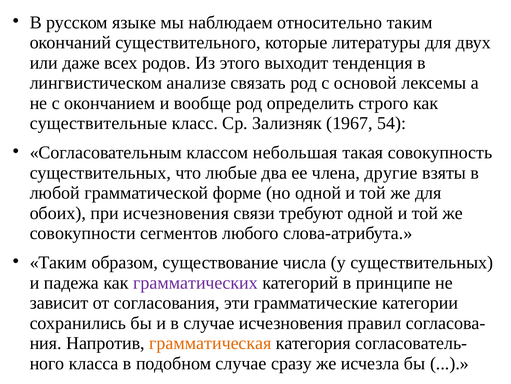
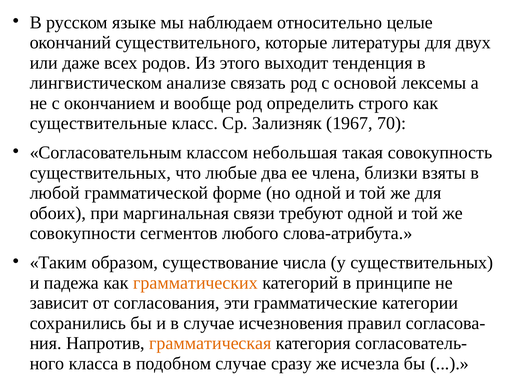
относительно таким: таким -> целые (410, 22)
54: 54 -> 70 (392, 123)
другие: другие -> близки (391, 172)
при исчезновения: исчезновения -> маргинальная (176, 213)
грамматических colour: purple -> orange (196, 282)
